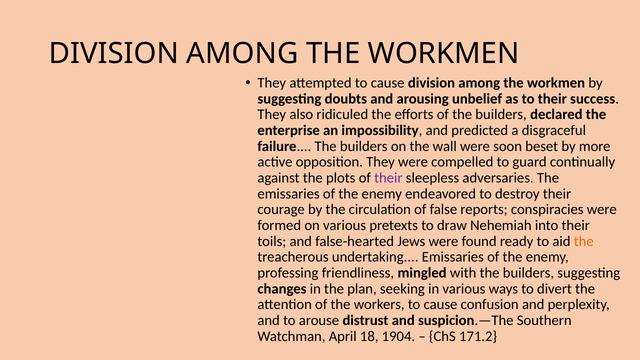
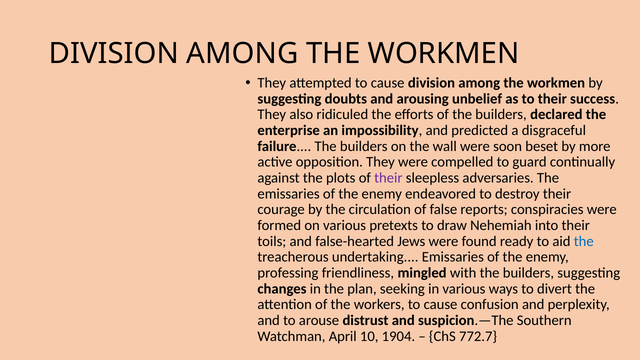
the colour: orange -> blue (584, 241)
18: 18 -> 10 (369, 336)
171.2: 171.2 -> 772.7 (478, 336)
